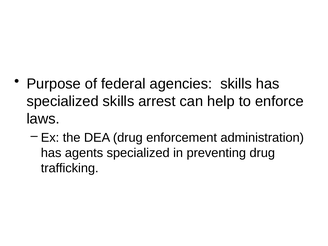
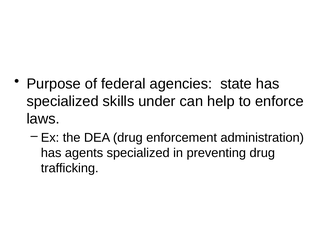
agencies skills: skills -> state (236, 84)
arrest: arrest -> under (157, 101)
